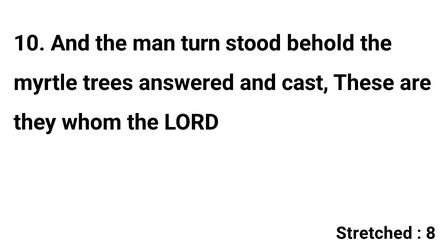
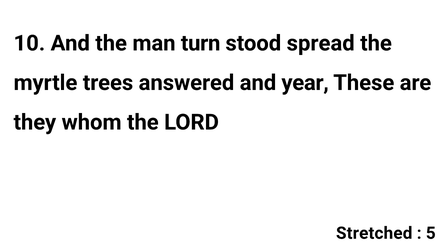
behold: behold -> spread (321, 43)
cast: cast -> year (305, 83)
8: 8 -> 5 (431, 234)
